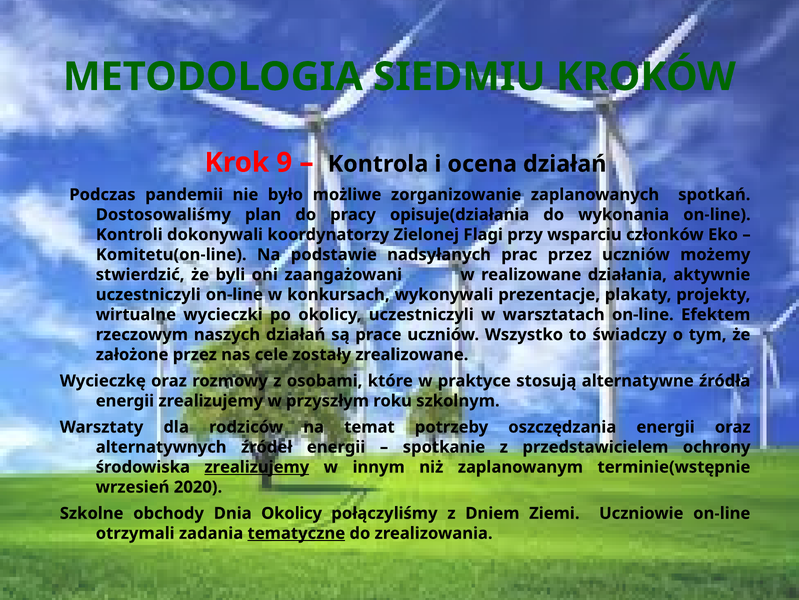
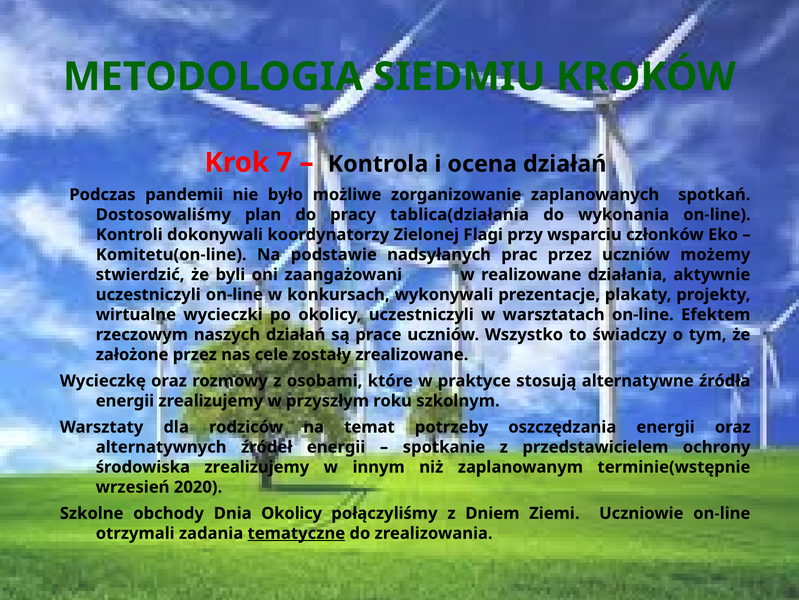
9: 9 -> 7 (284, 162)
opisuje(działania: opisuje(działania -> tablica(działania (459, 214)
zrealizujemy underline: present -> none (257, 467)
